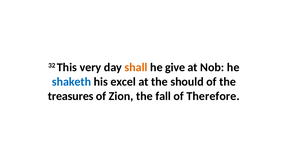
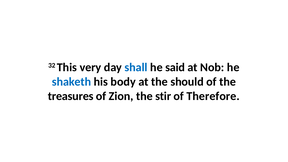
shall colour: orange -> blue (136, 67)
give: give -> said (175, 67)
excel: excel -> body (123, 82)
fall: fall -> stir (163, 96)
